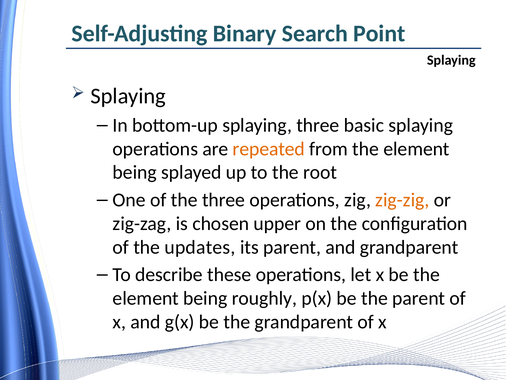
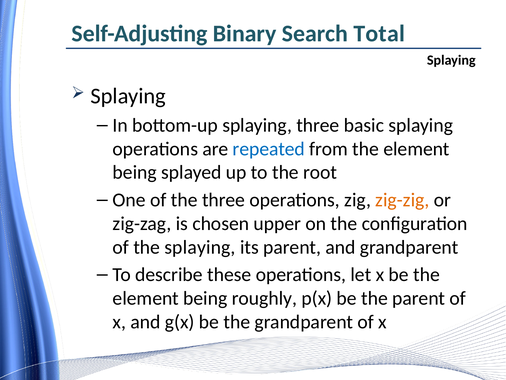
Point: Point -> Total (379, 34)
repeated colour: orange -> blue (269, 149)
the updates: updates -> splaying (200, 247)
